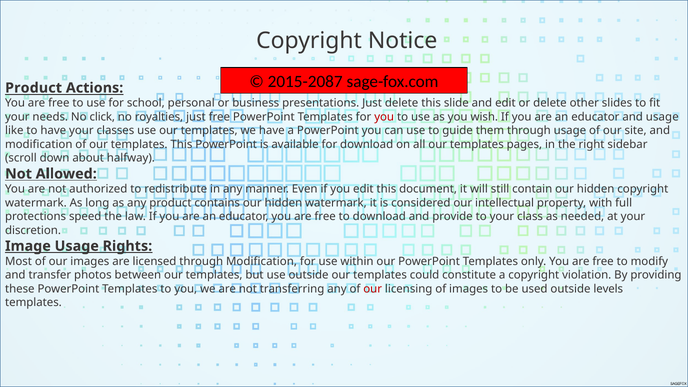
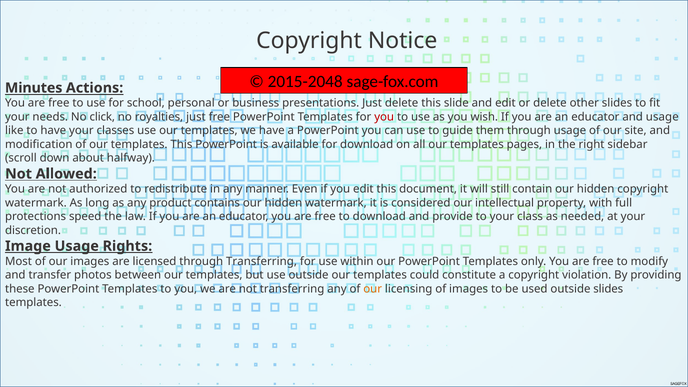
2015-2087: 2015-2087 -> 2015-2048 (305, 82)
Product: Product -> Minutes (34, 88)
through Modification: Modification -> Transferring (262, 261)
our colour: red -> orange (373, 289)
outside levels: levels -> slides (608, 289)
